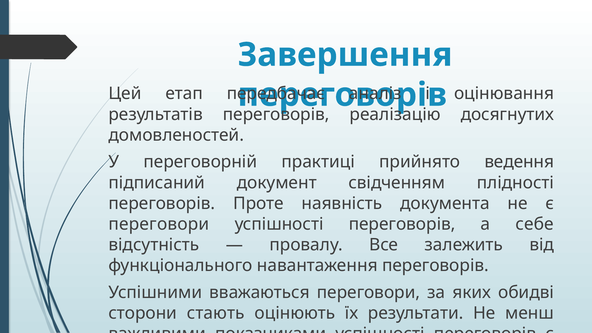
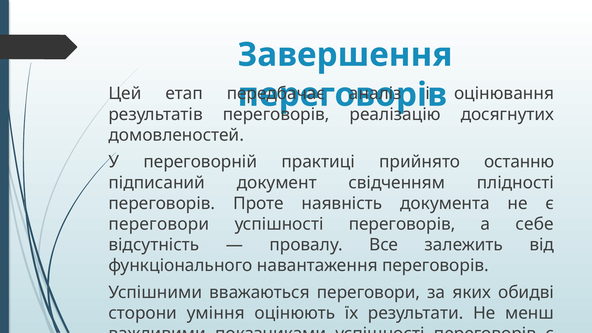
ведення: ведення -> останню (519, 162)
стають: стають -> уміння (216, 313)
